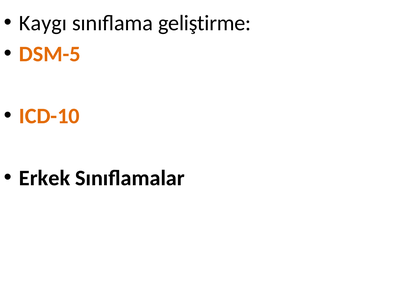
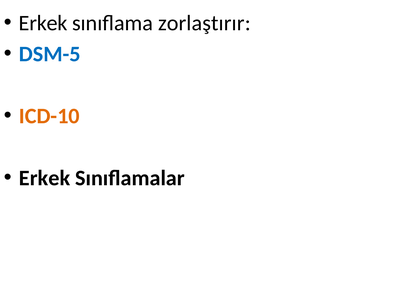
Kaygı: Kaygı -> Erkek (43, 23)
geliştirme: geliştirme -> zorlaştırır (204, 23)
DSM-5 colour: orange -> blue (50, 54)
